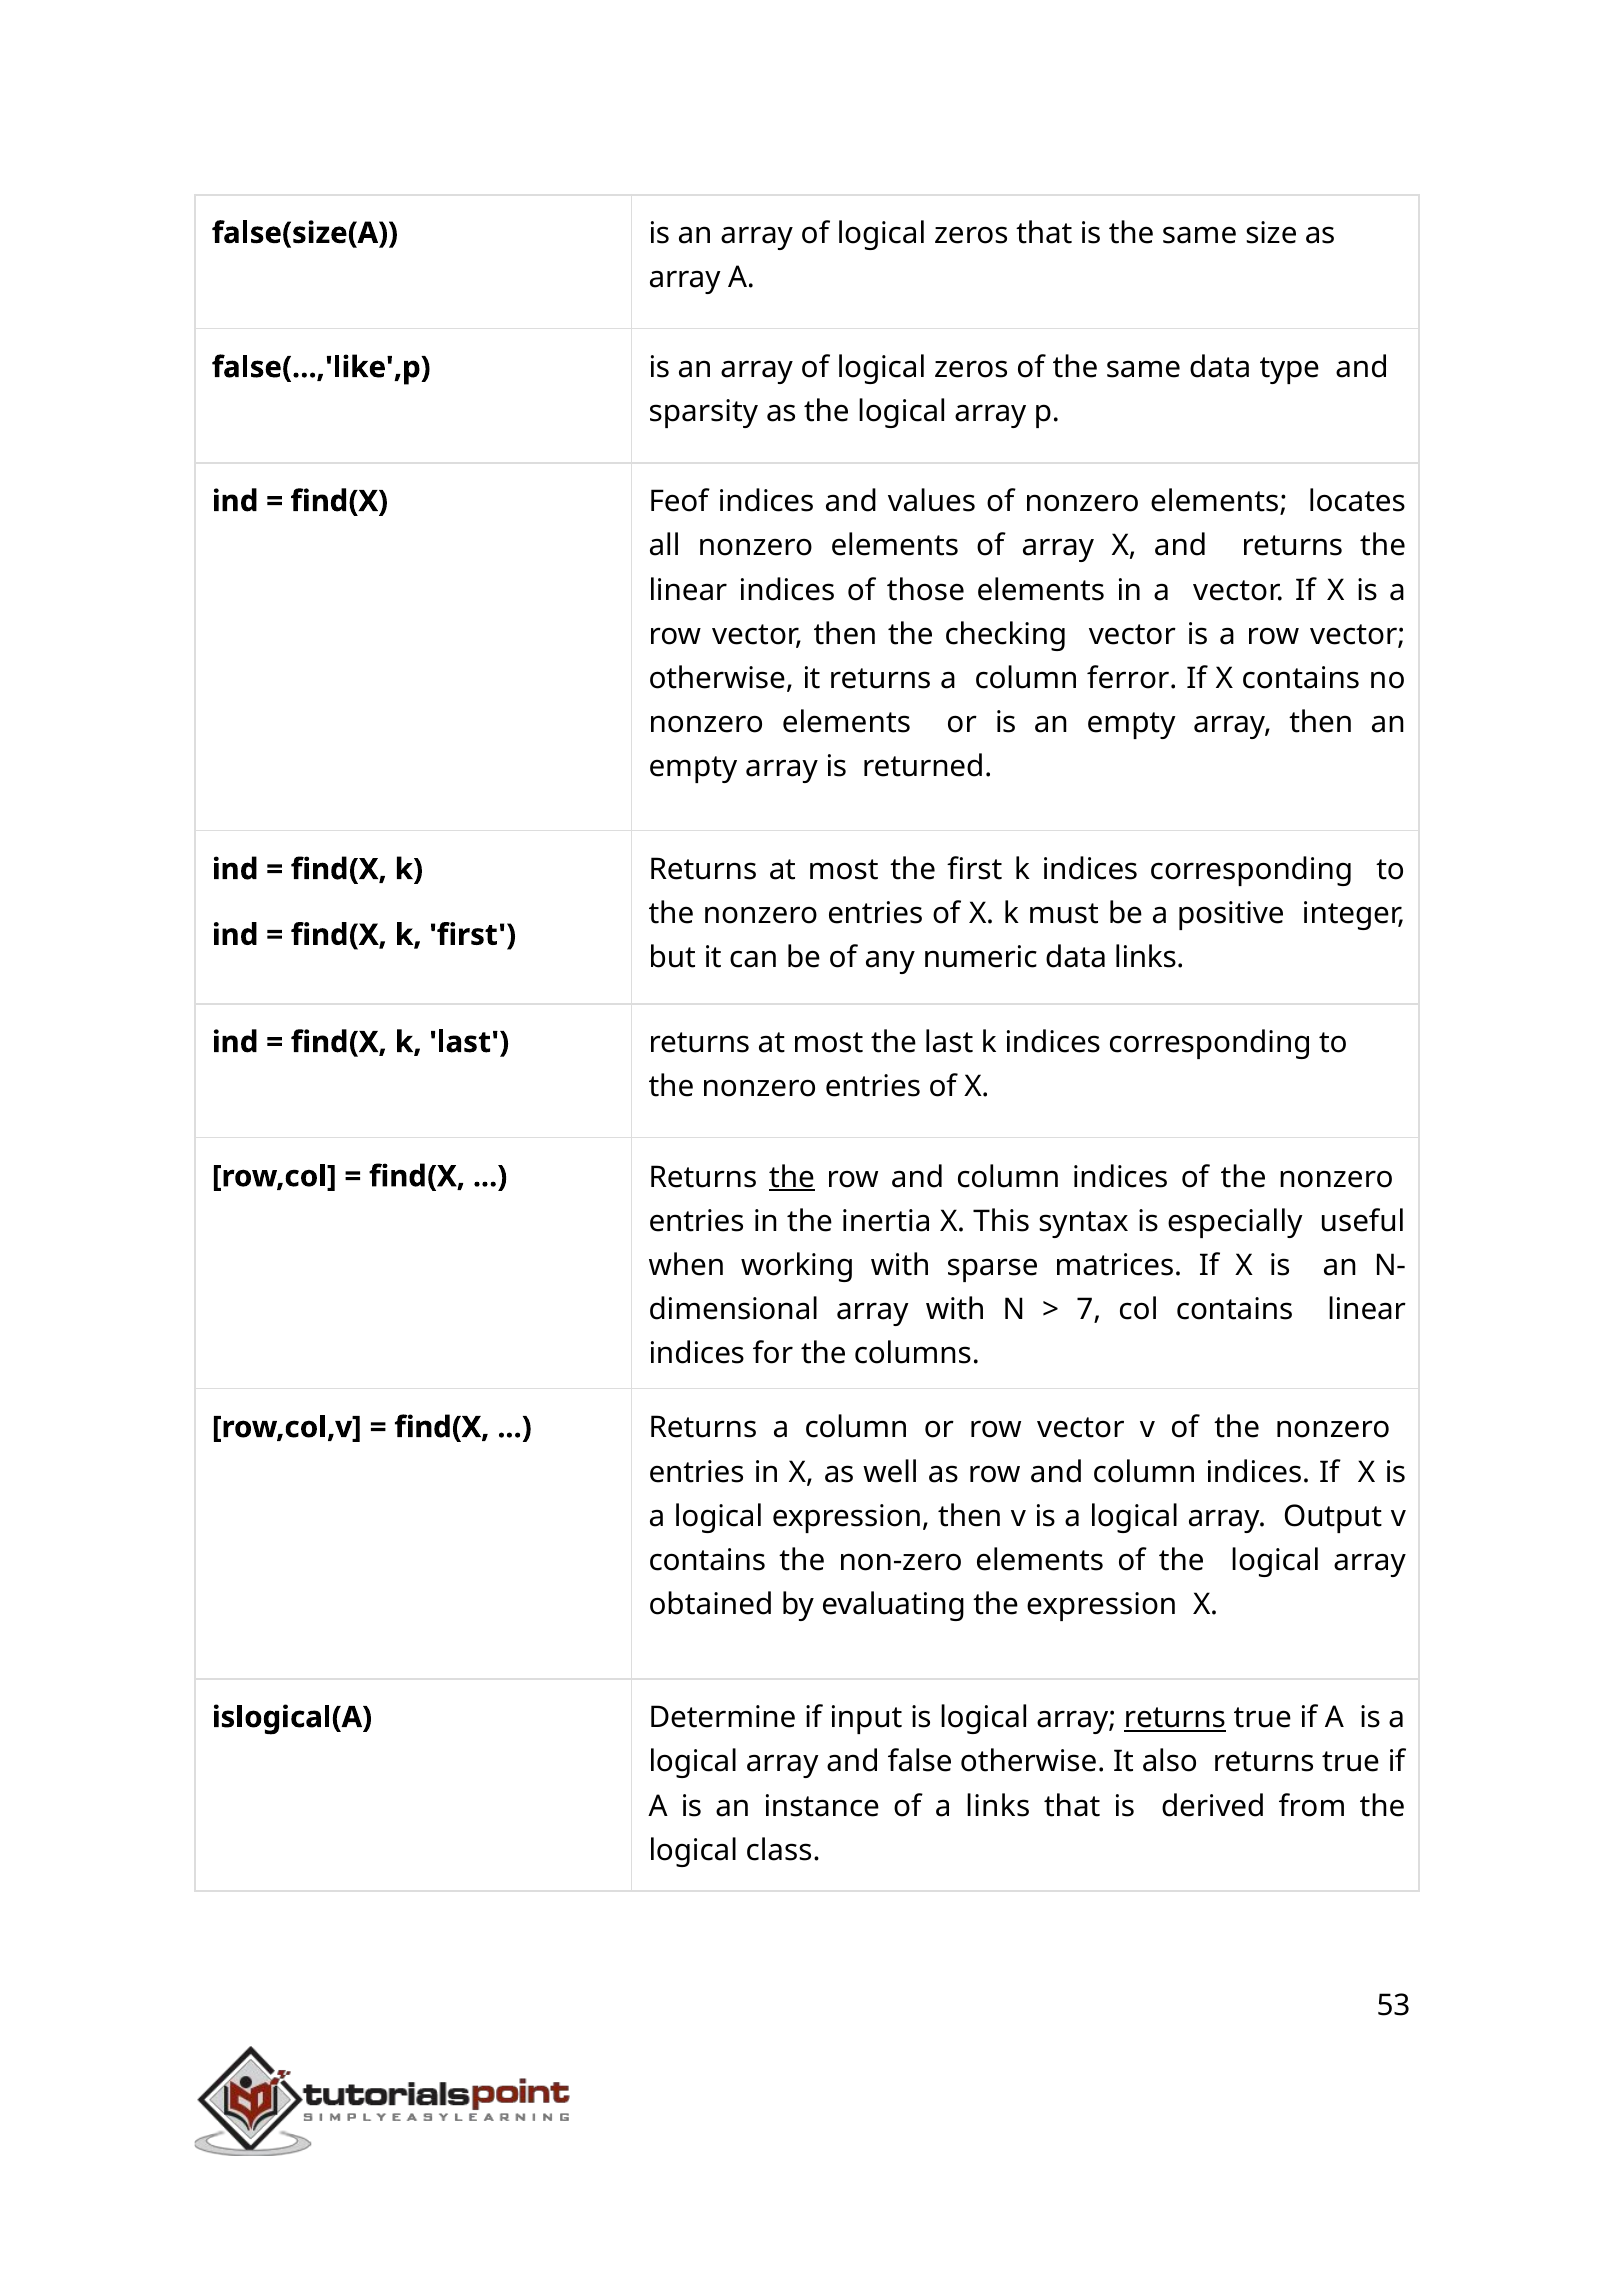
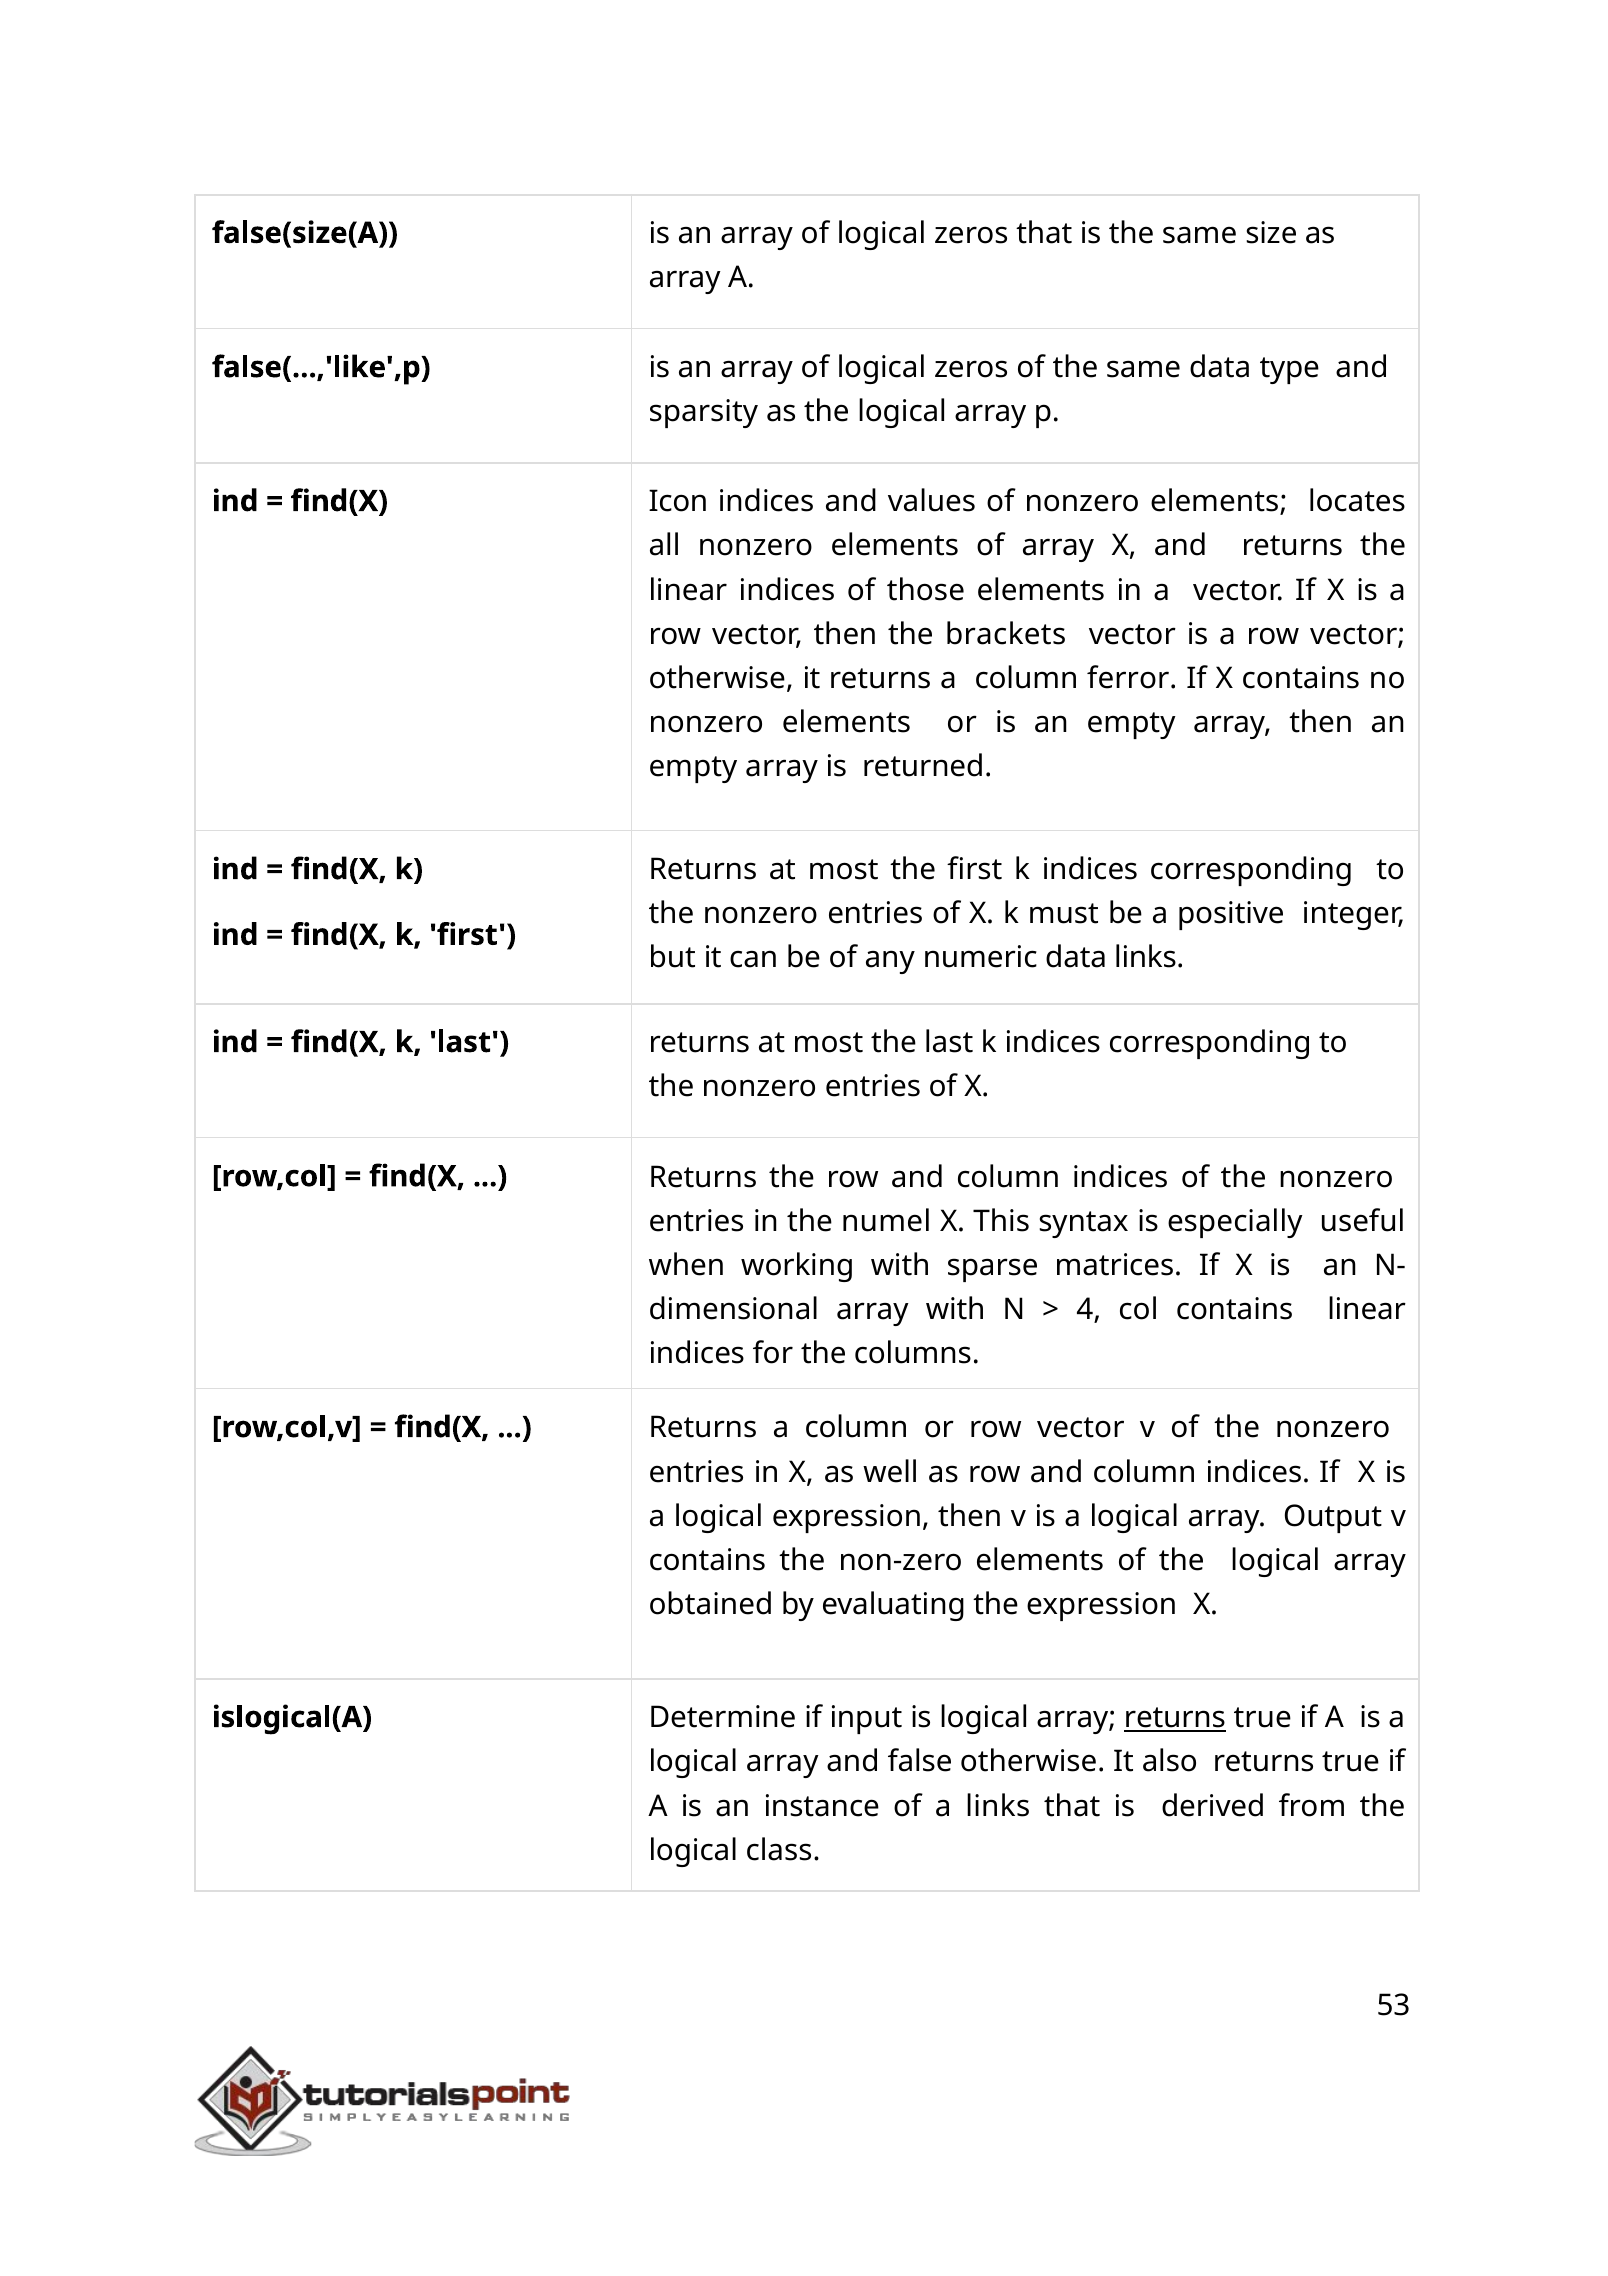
Feof: Feof -> Icon (678, 502)
checking: checking -> brackets (1006, 634)
the underline: present -> none (792, 1177)
inertia: inertia -> numel (886, 1221)
7: 7 -> 4 (1089, 1309)
